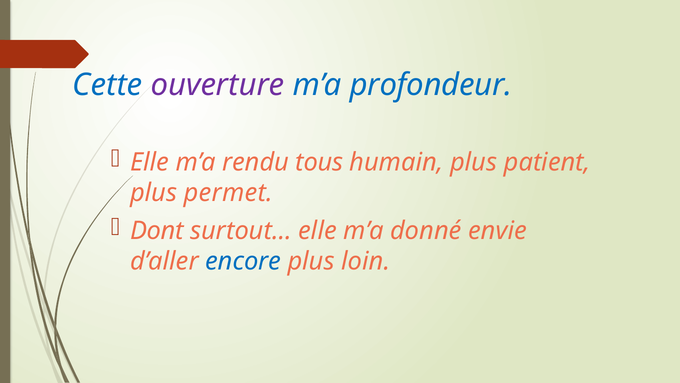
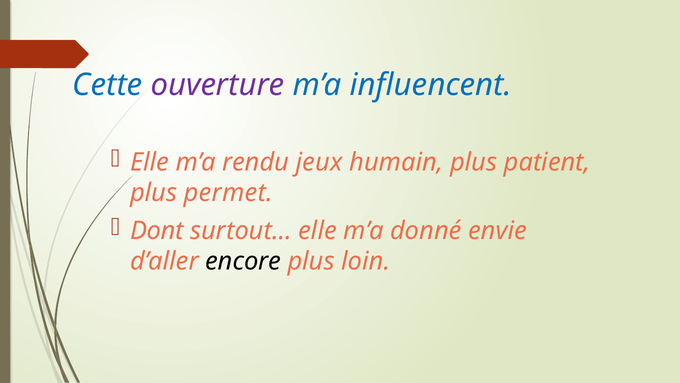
profondeur: profondeur -> influencent (431, 85)
tous: tous -> jeux (319, 162)
encore colour: blue -> black (243, 261)
